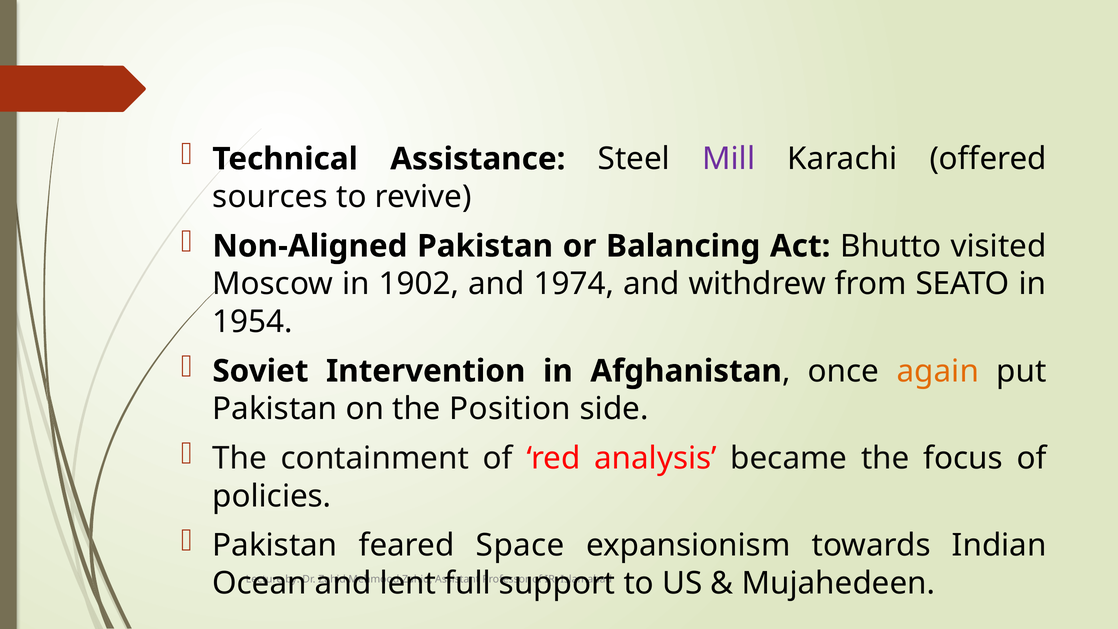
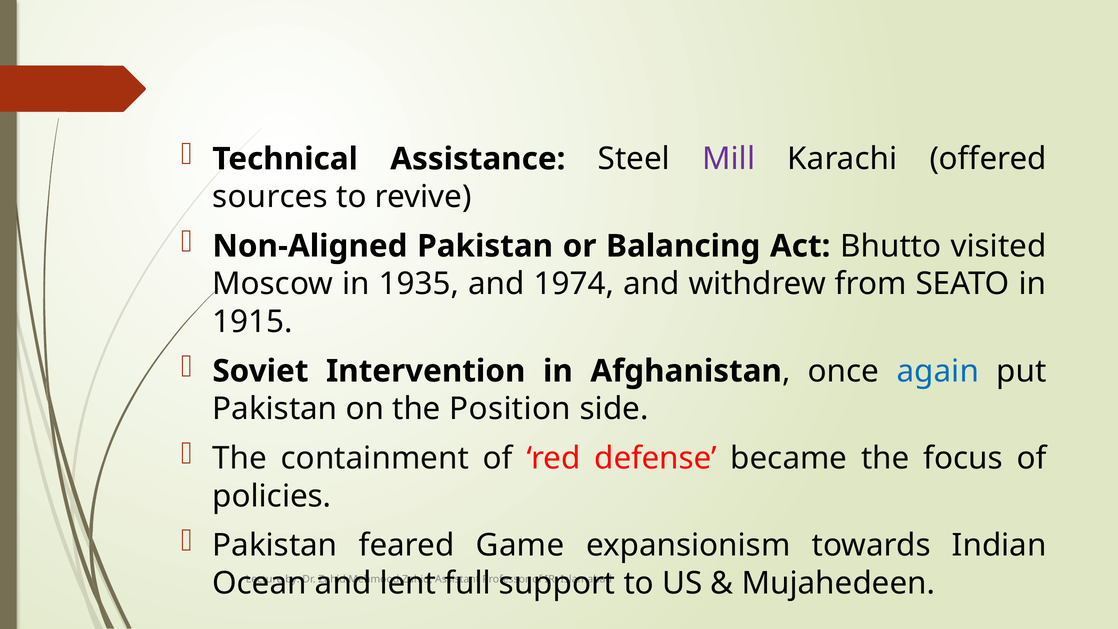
1902: 1902 -> 1935 (419, 284)
1954: 1954 -> 1915 (253, 322)
again colour: orange -> blue (938, 371)
analysis: analysis -> defense (656, 458)
Space: Space -> Game (520, 545)
